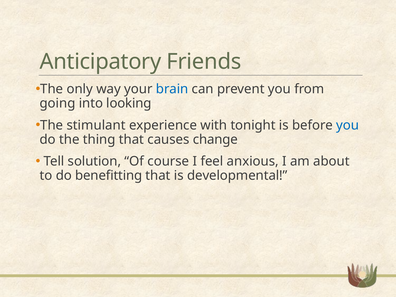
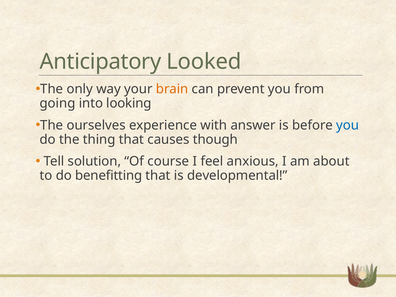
Friends: Friends -> Looked (204, 61)
brain colour: blue -> orange (172, 89)
stimulant: stimulant -> ourselves (96, 125)
tonight: tonight -> answer (253, 125)
change: change -> though (215, 139)
